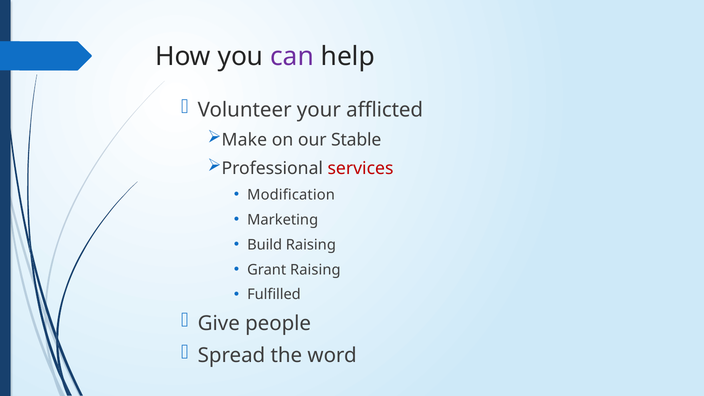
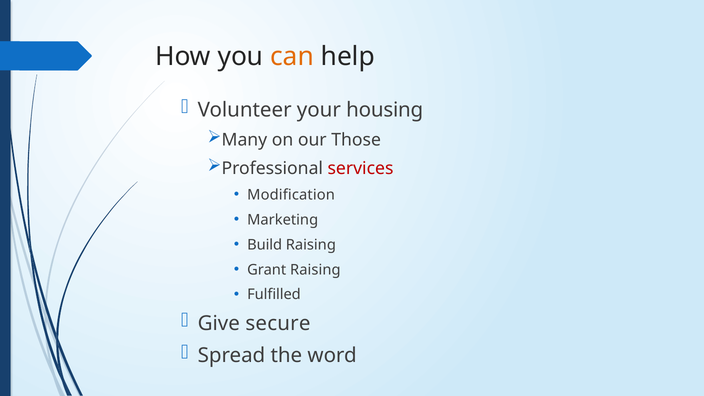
can colour: purple -> orange (292, 56)
afflicted: afflicted -> housing (385, 110)
Make: Make -> Many (244, 140)
Stable: Stable -> Those (356, 140)
people: people -> secure (278, 323)
